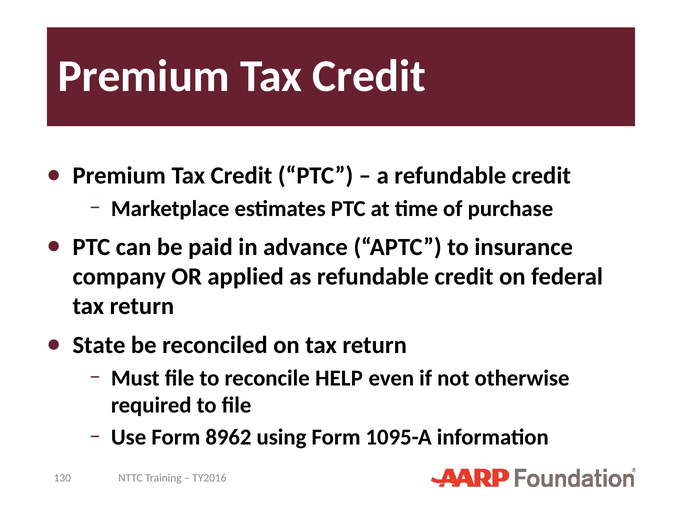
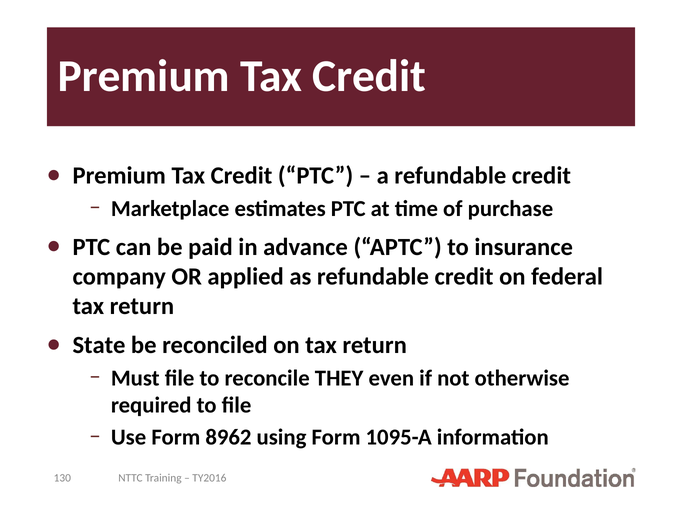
HELP: HELP -> THEY (339, 378)
